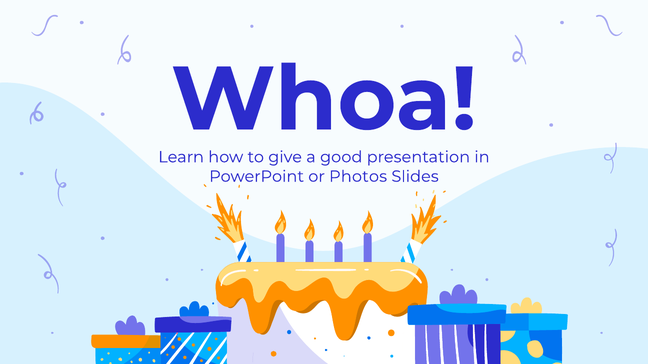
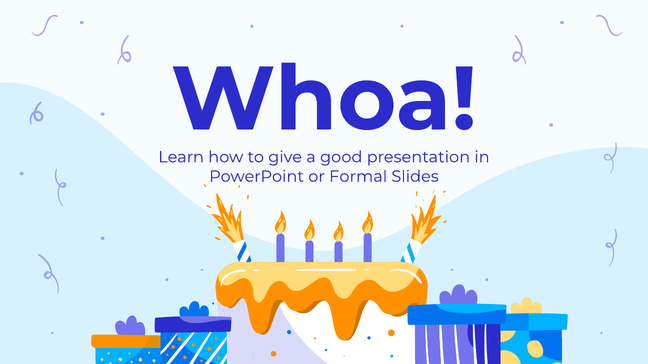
Photos: Photos -> Formal (358, 177)
